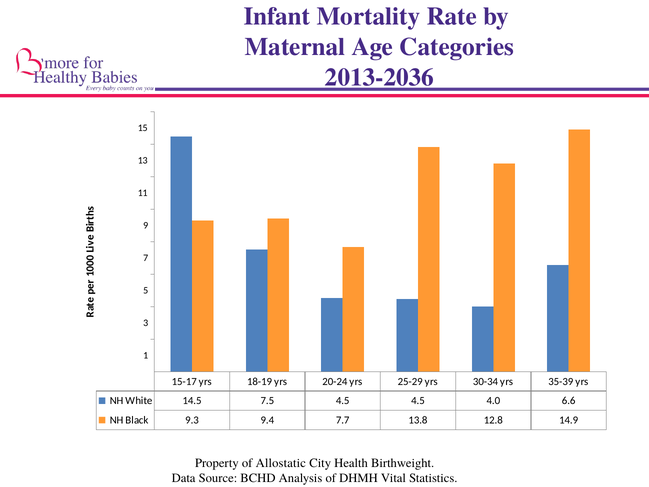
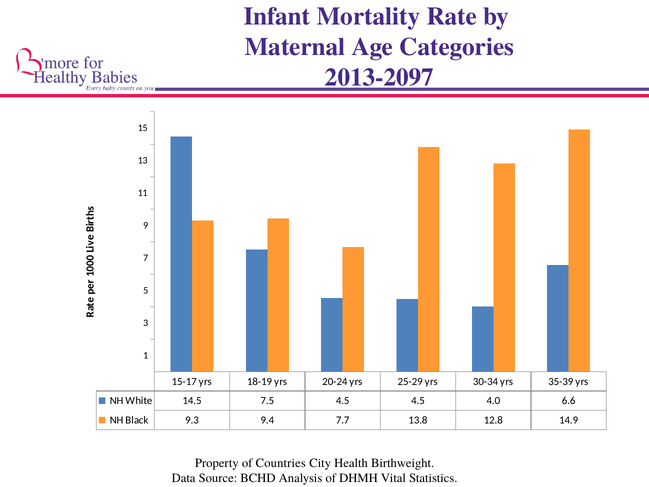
2013-2036: 2013-2036 -> 2013-2097 (379, 77)
Allostatic: Allostatic -> Countries (281, 463)
